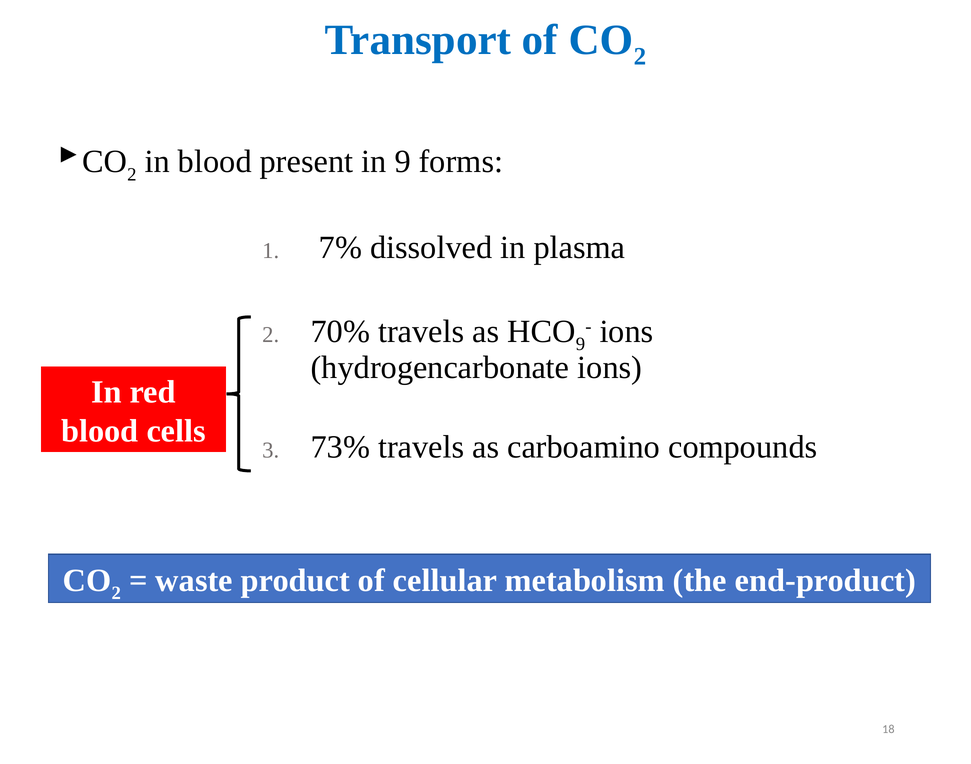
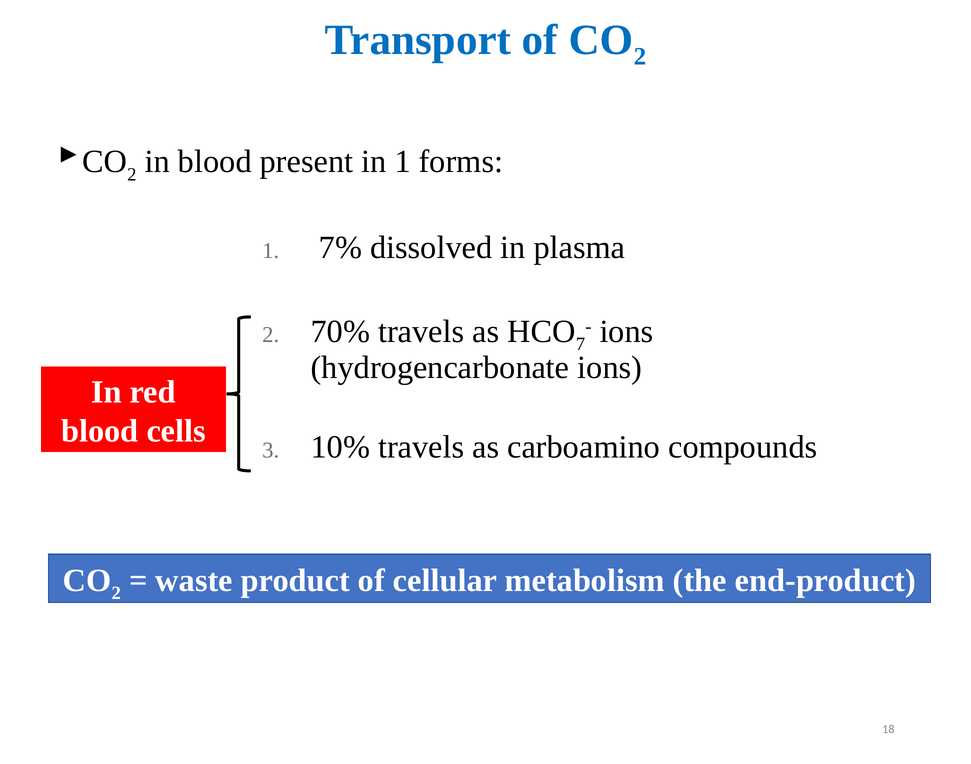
in 9: 9 -> 1 (403, 162)
9: 9 -> 7 (581, 344)
73%: 73% -> 10% (340, 448)
